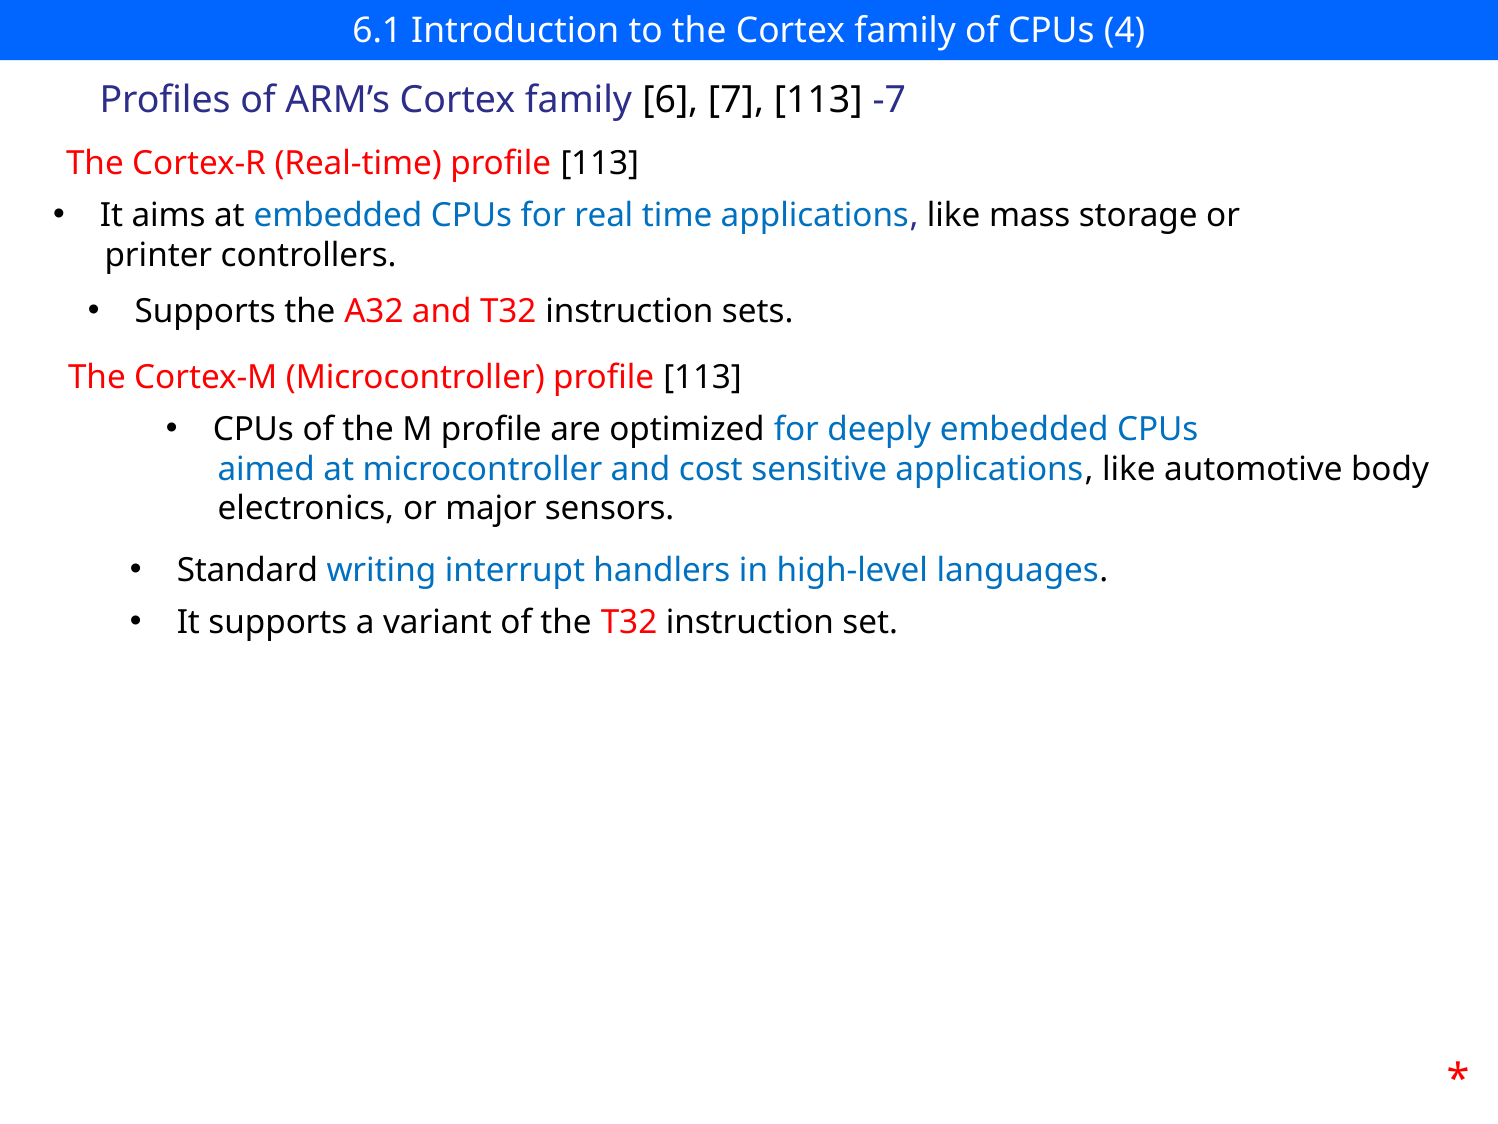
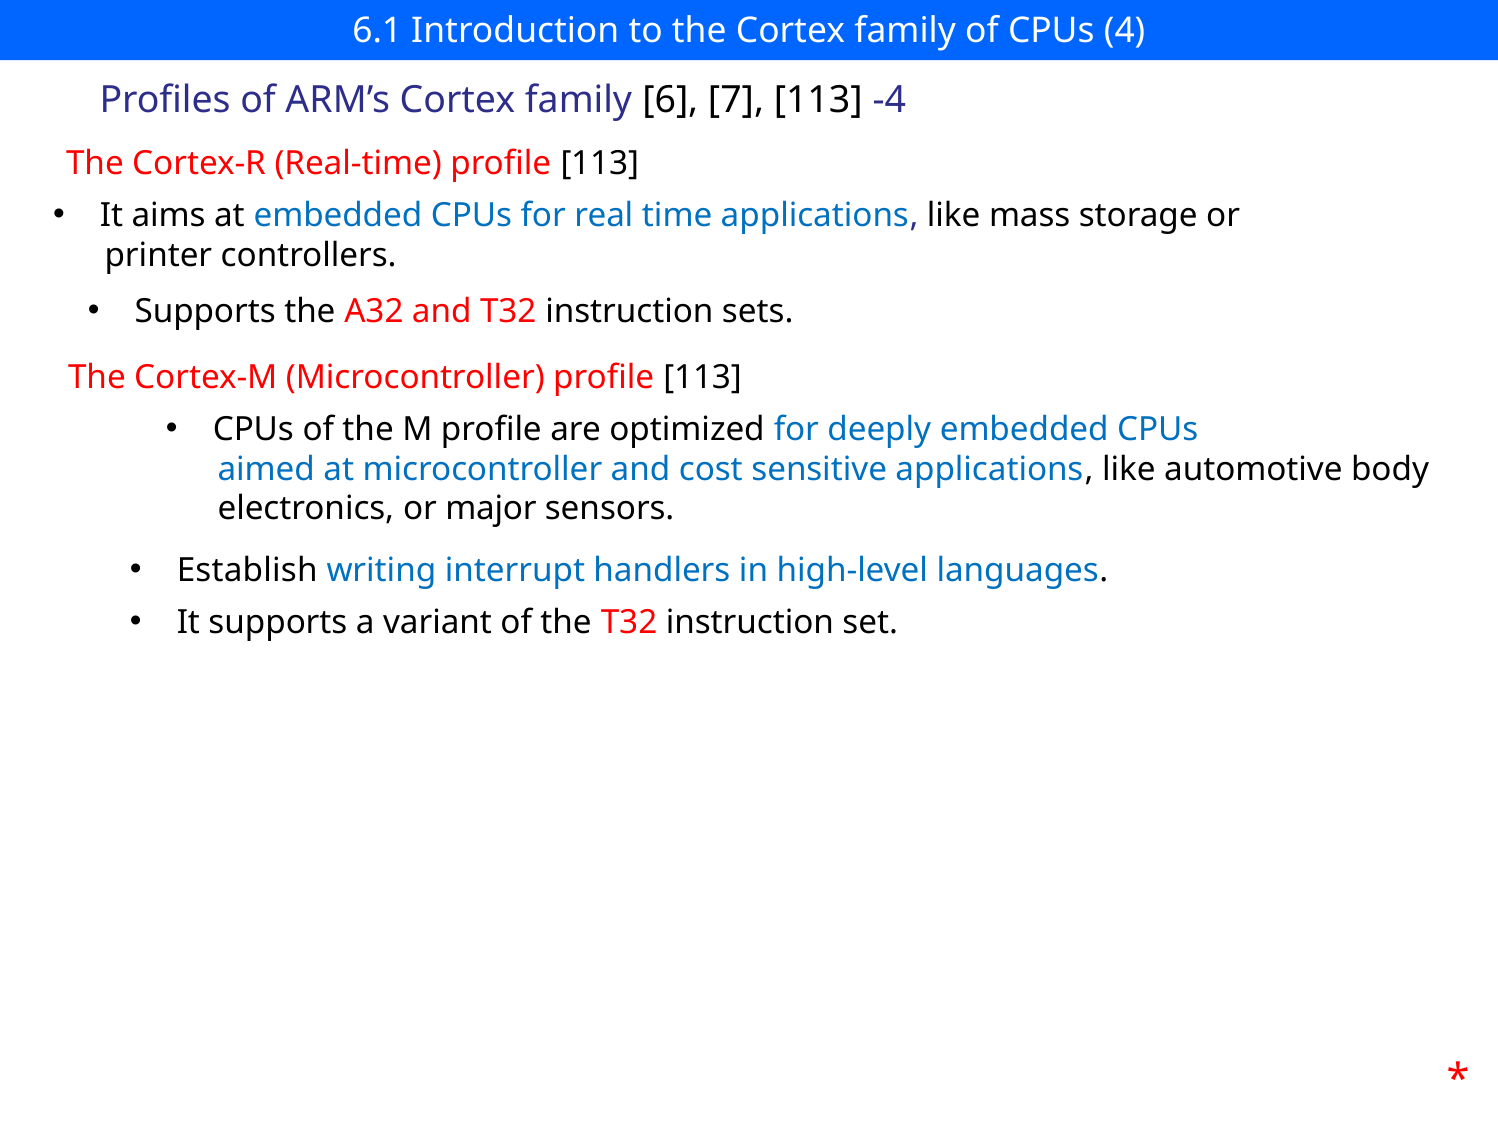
-7: -7 -> -4 (889, 100)
Standard: Standard -> Establish (247, 570)
